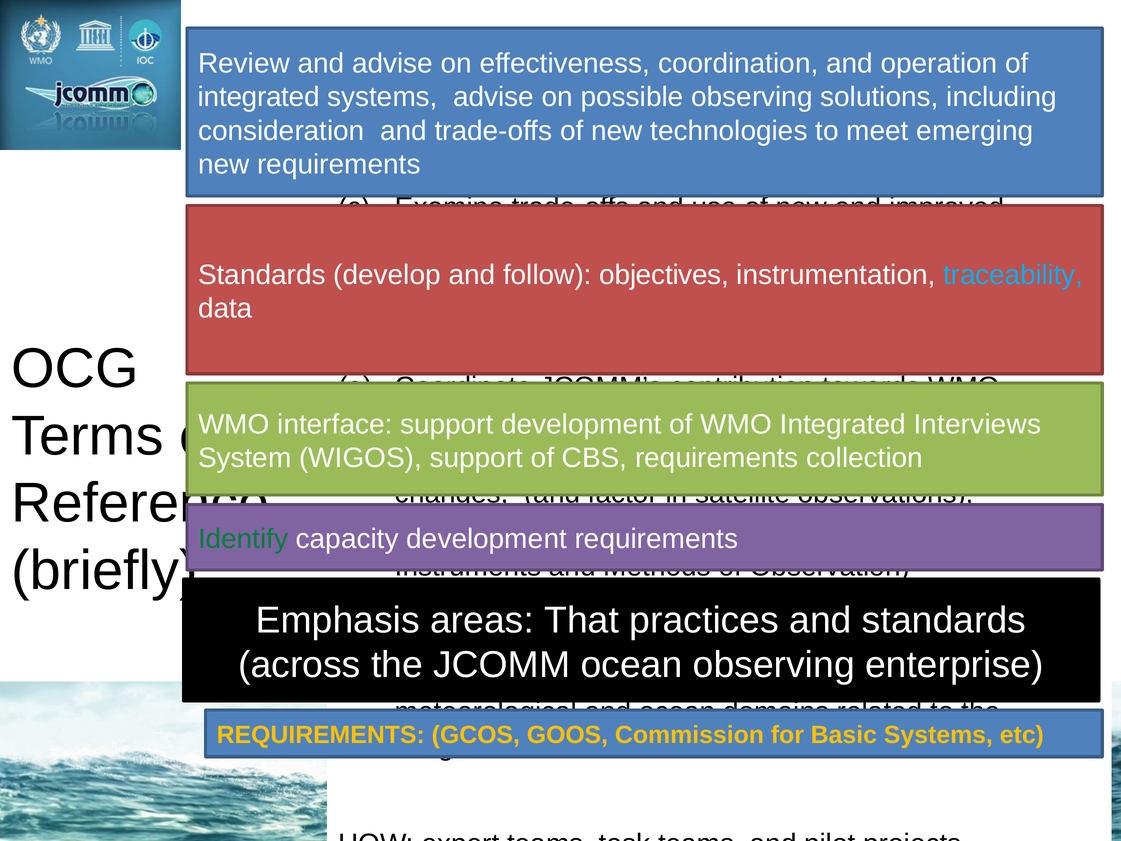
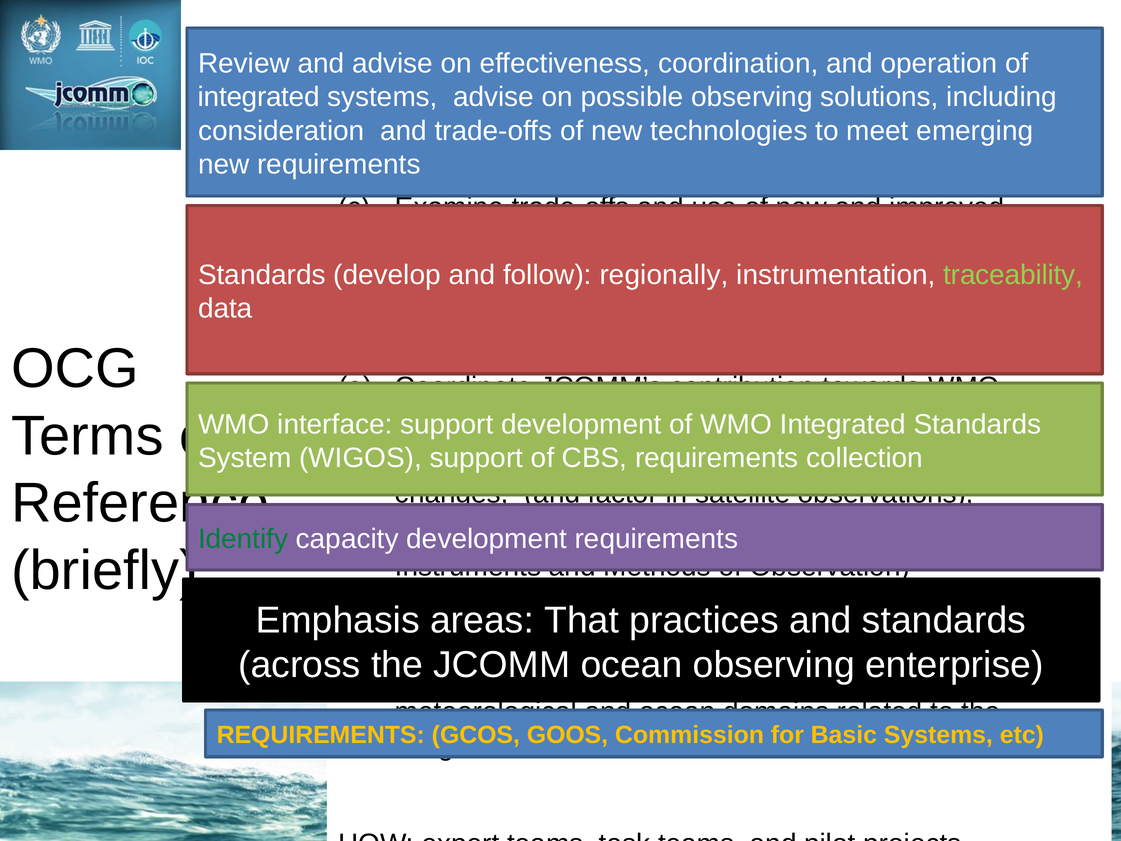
objectives: objectives -> regionally (664, 275)
traceability colour: light blue -> light green (1013, 275)
Interviews: Interviews -> Standards (977, 424)
